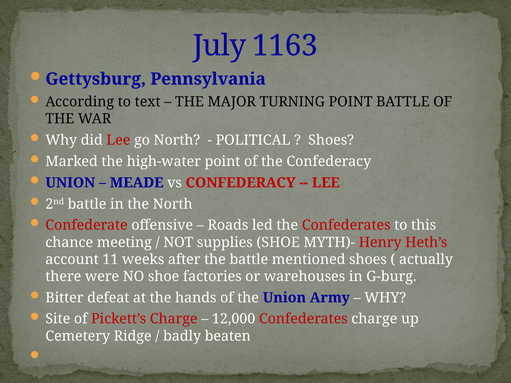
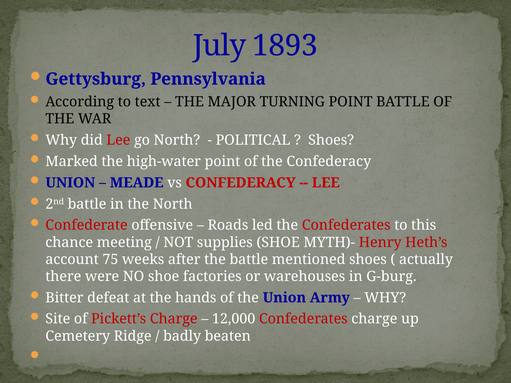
1163: 1163 -> 1893 (285, 46)
11: 11 -> 75 (110, 260)
